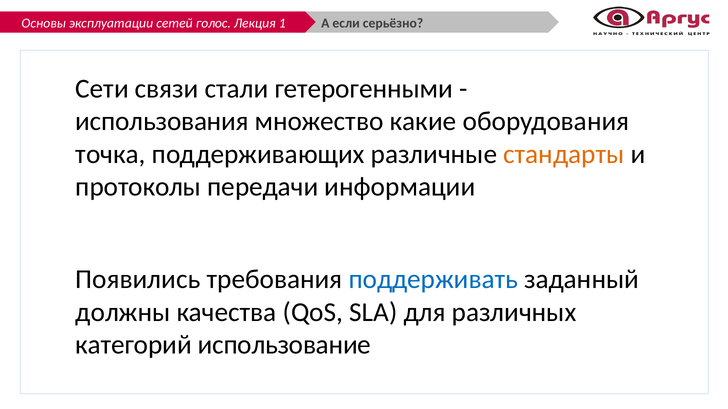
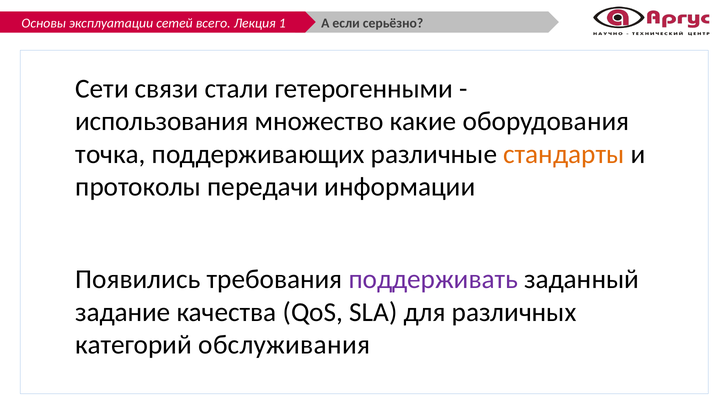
голос: голос -> всего (213, 23)
поддерживать colour: blue -> purple (433, 280)
должны: должны -> задание (123, 313)
использование: использование -> обслуживания (284, 345)
